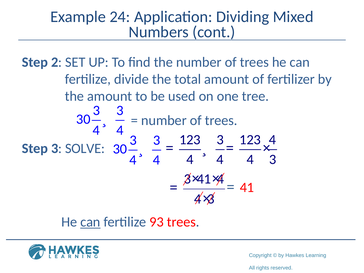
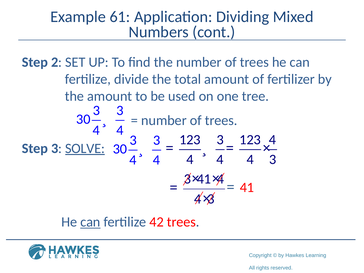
24: 24 -> 61 (120, 17)
SOLVE underline: none -> present (85, 148)
93: 93 -> 42 (157, 222)
